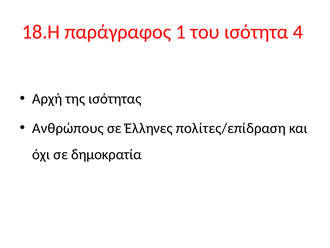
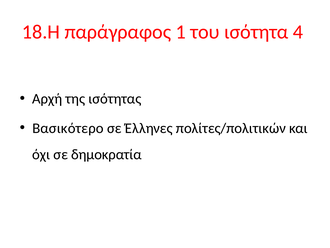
Ανθρώπους: Ανθρώπους -> Βασικότερο (68, 128)
πολίτες/επίδραση: πολίτες/επίδραση -> πολίτες/πολιτικών (231, 128)
